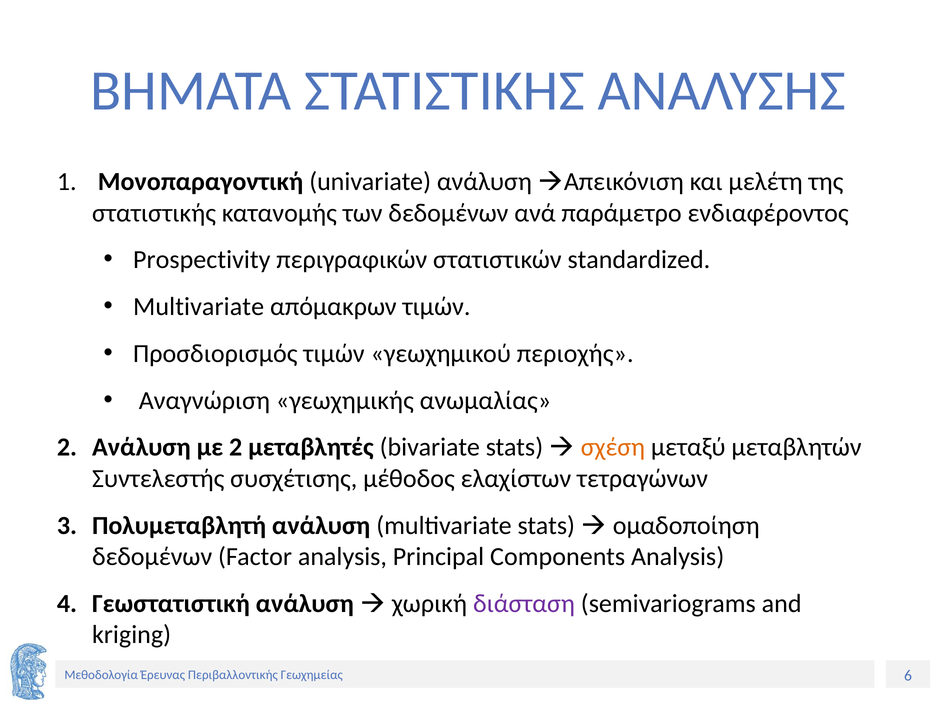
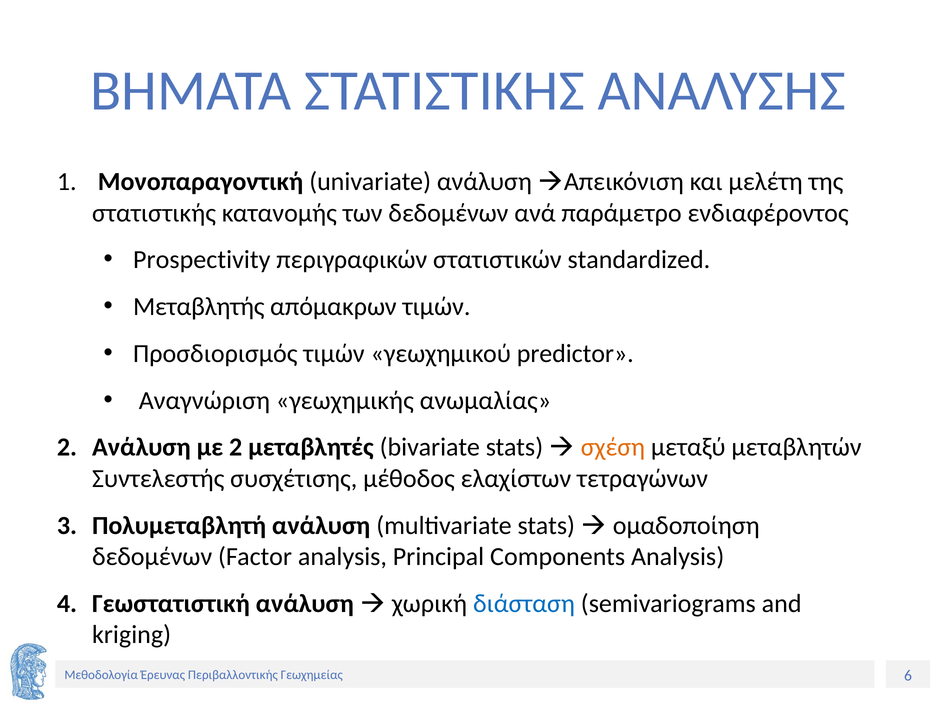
Multivariate: Multivariate -> Μεταβλητής (199, 307)
περιοχής: περιοχής -> predictor (575, 353)
διάσταση colour: purple -> blue (524, 603)
